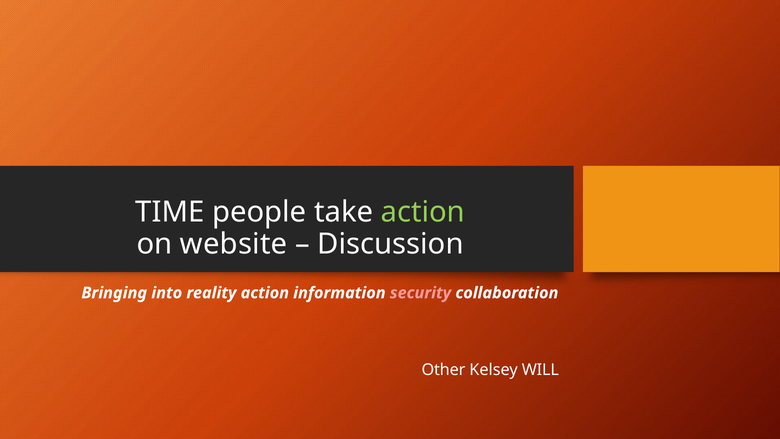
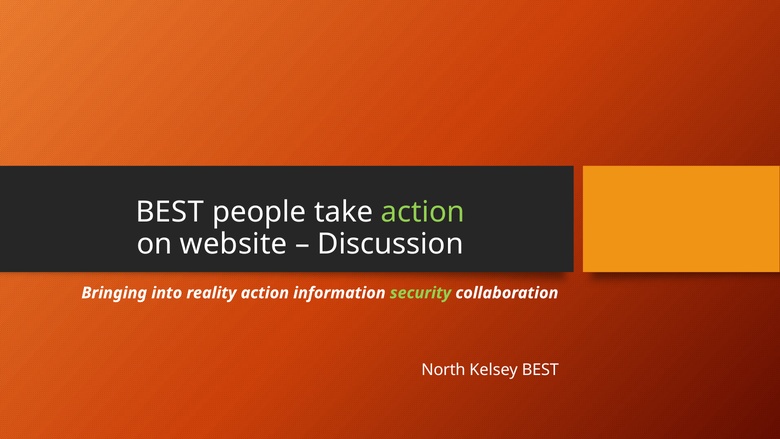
TIME: TIME -> BEST (170, 212)
security colour: pink -> light green (420, 293)
Other: Other -> North (443, 370)
Kelsey WILL: WILL -> BEST (540, 370)
